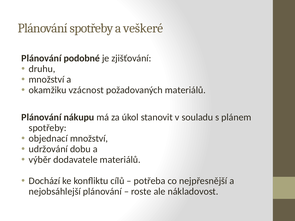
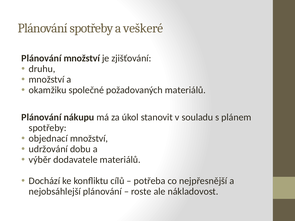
Plánování podobné: podobné -> množství (82, 58)
vzácnost: vzácnost -> společné (86, 90)
